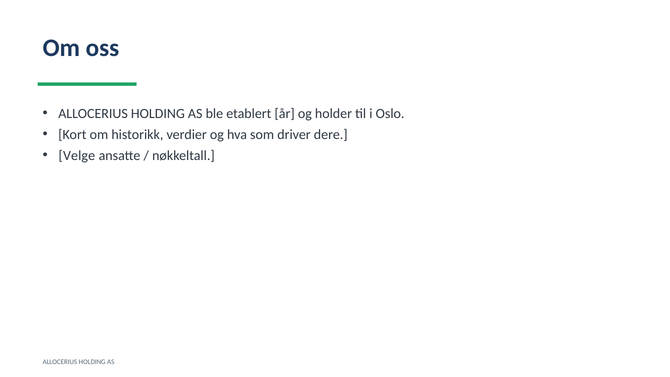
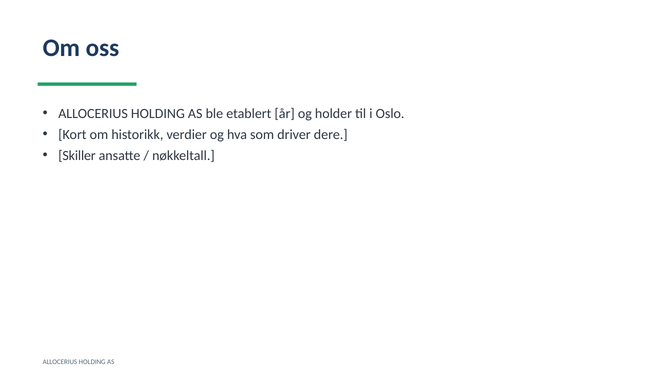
Velge: Velge -> Skiller (77, 155)
